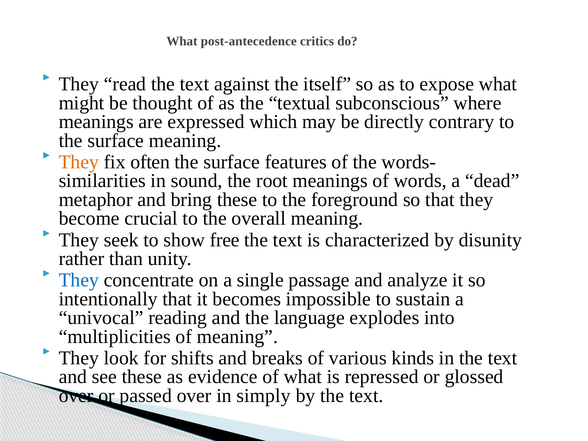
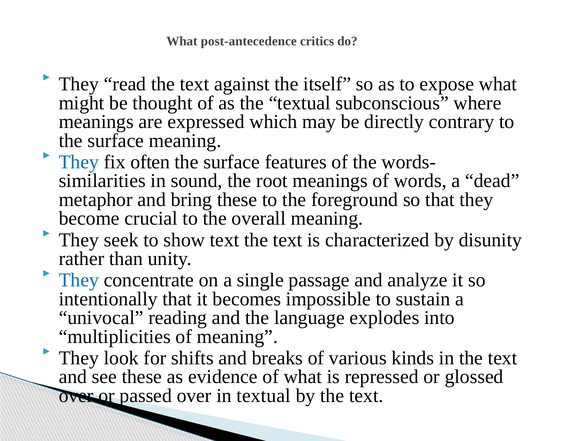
They colour: orange -> blue (79, 162)
show free: free -> text (225, 240)
in simply: simply -> textual (264, 396)
